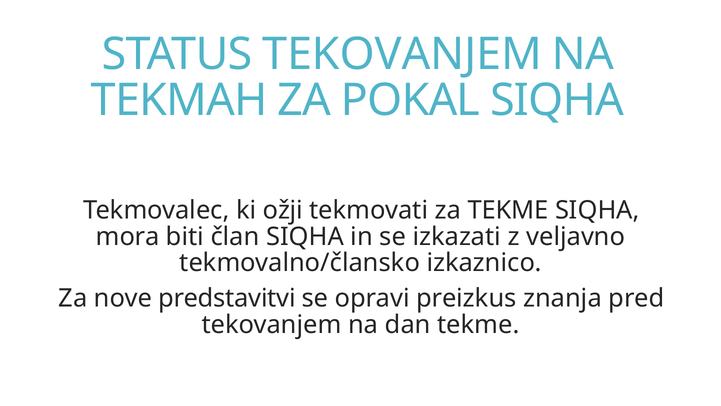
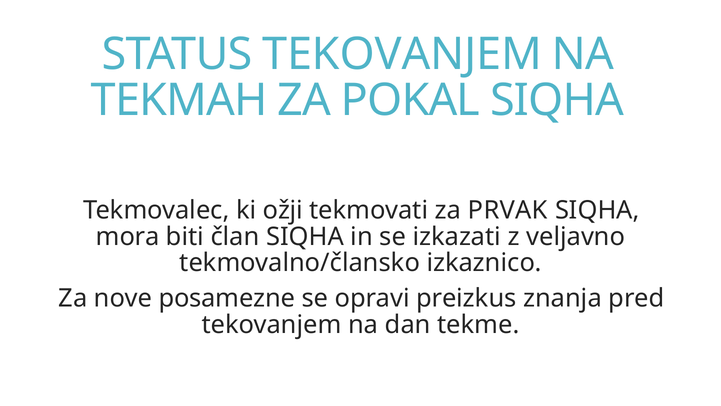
za TEKME: TEKME -> PRVAK (508, 210)
predstavitvi: predstavitvi -> posamezne (227, 298)
